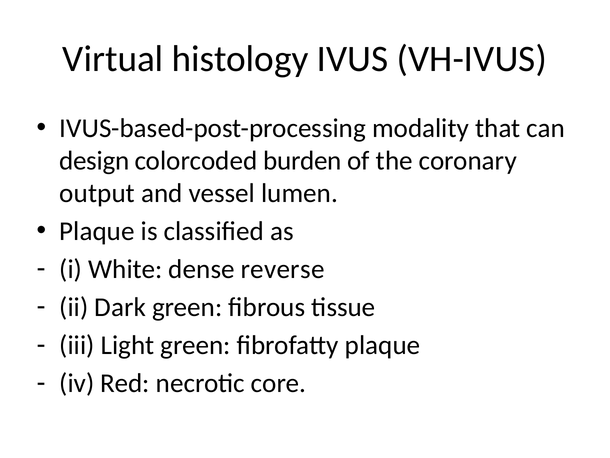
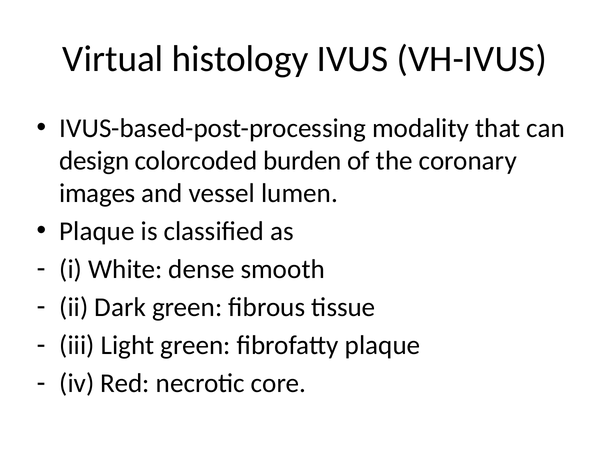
output: output -> images (97, 193)
reverse: reverse -> smooth (283, 269)
